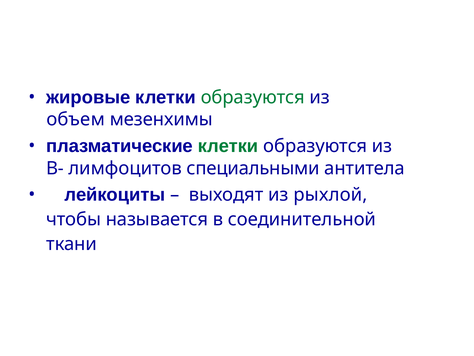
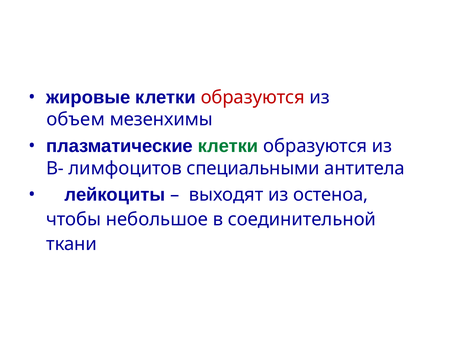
образуются colour: green -> red (253, 97)
рыхлой: рыхлой -> остеноа (331, 194)
называется: называется -> небольшое (157, 219)
